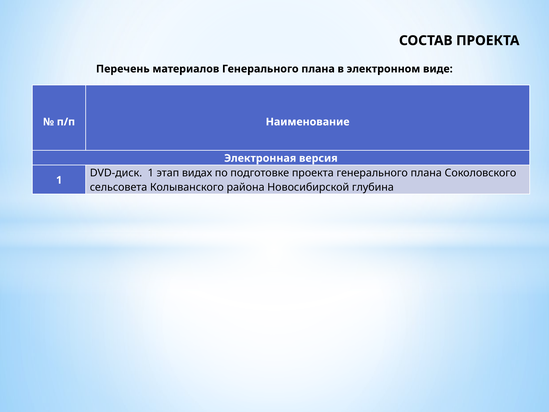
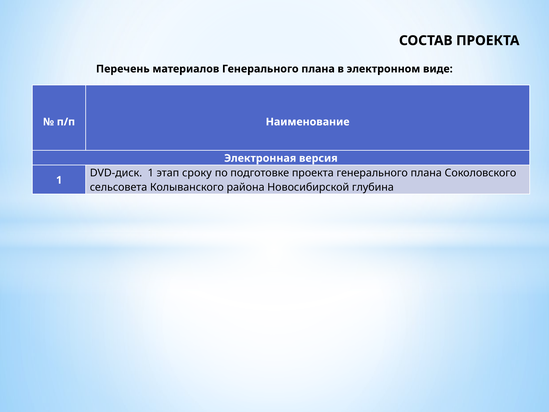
видах: видах -> сроку (197, 173)
